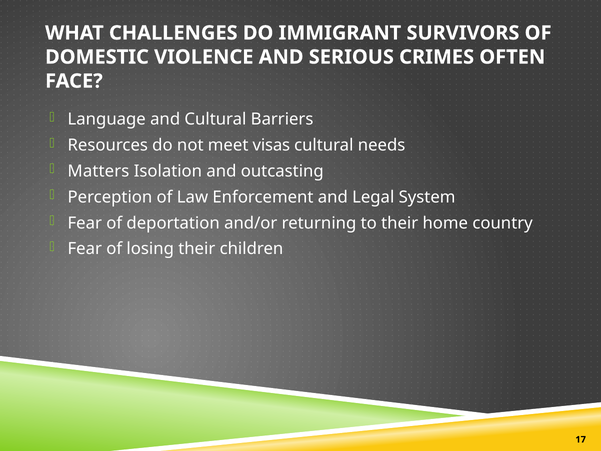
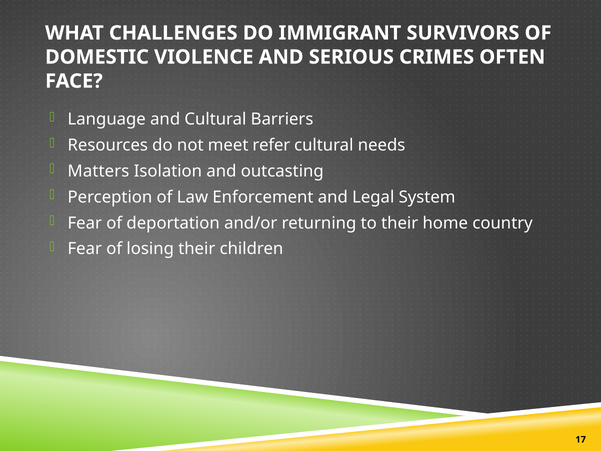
visas: visas -> refer (271, 145)
